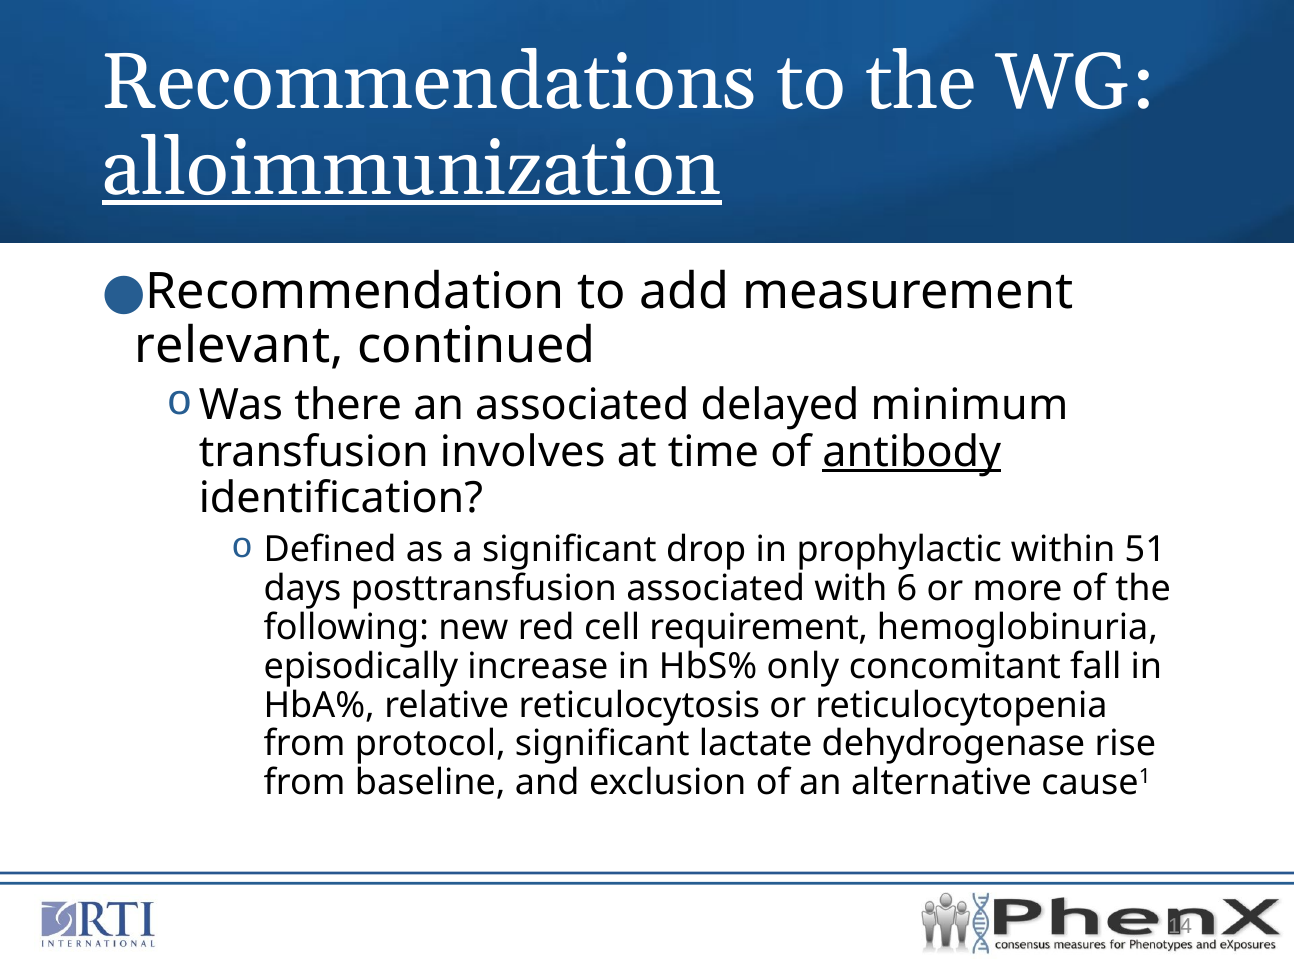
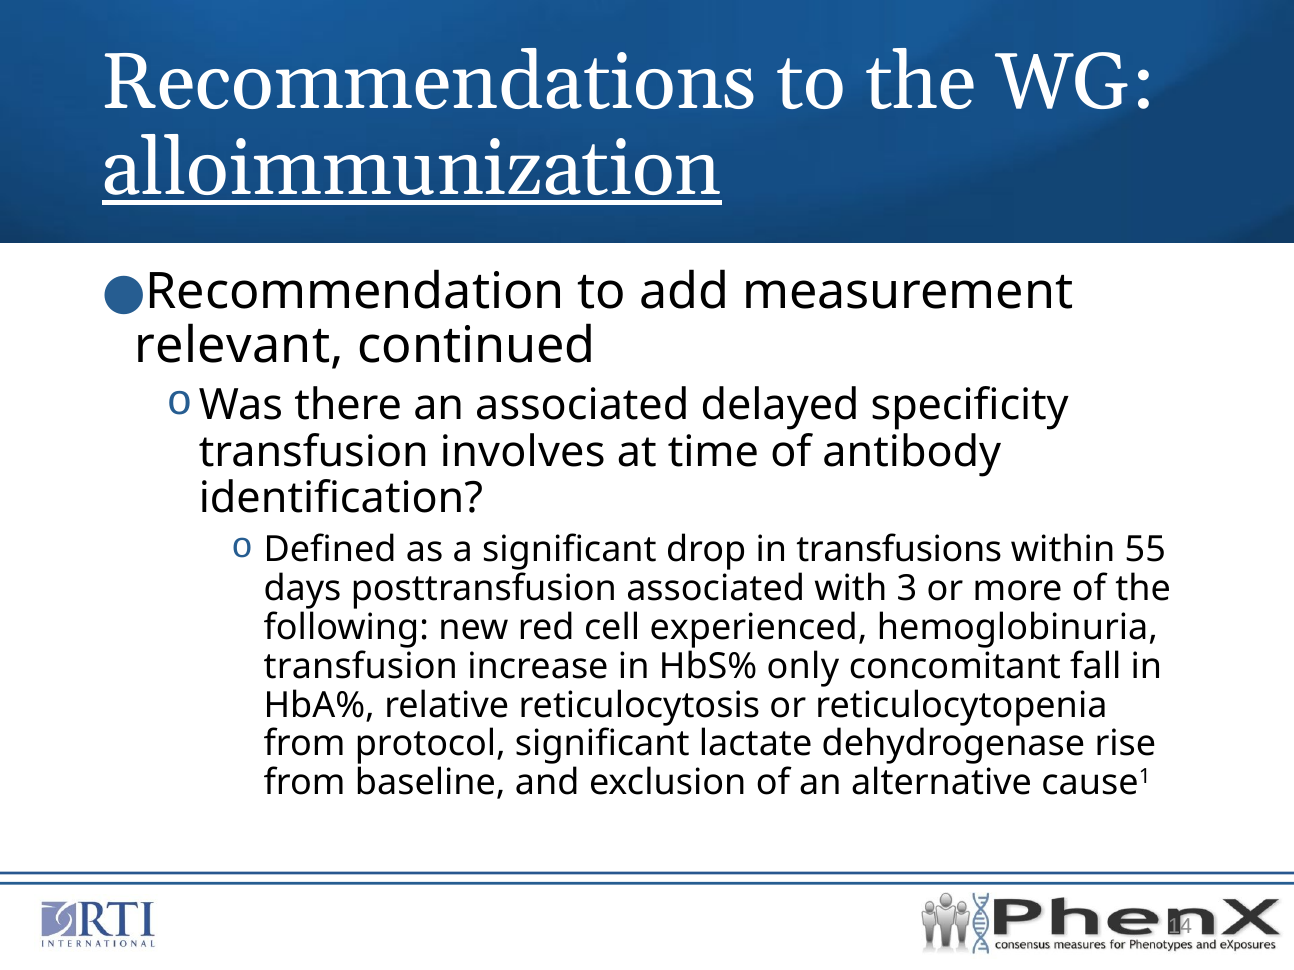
minimum: minimum -> specificity (970, 406)
antibody underline: present -> none (912, 452)
prophylactic: prophylactic -> transfusions (899, 550)
51: 51 -> 55 (1145, 550)
6: 6 -> 3 (907, 589)
requirement: requirement -> experienced (759, 628)
episodically: episodically -> transfusion (361, 667)
